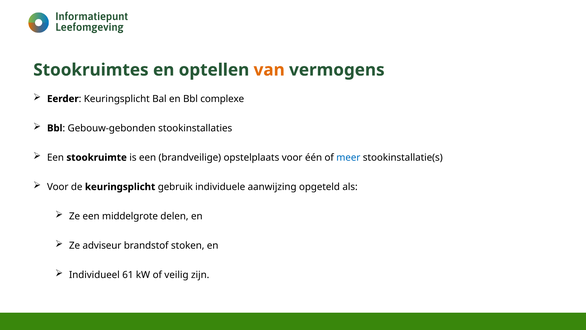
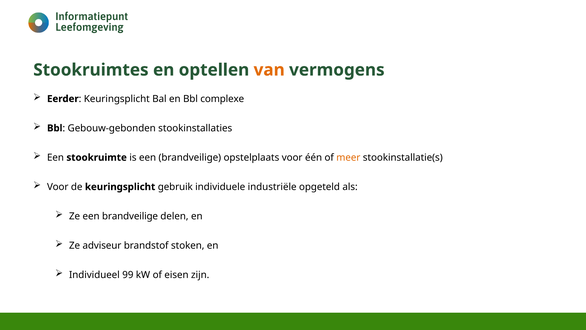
meer colour: blue -> orange (348, 157)
aanwijzing: aanwijzing -> industriële (272, 187)
Ze een middelgrote: middelgrote -> brandveilige (130, 216)
61: 61 -> 99 (128, 275)
veilig: veilig -> eisen (176, 275)
